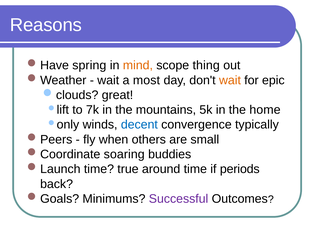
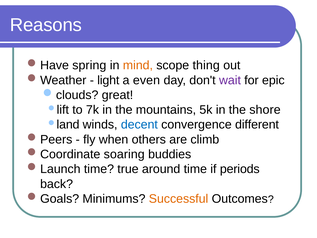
wait: wait -> light (108, 80)
most: most -> even (146, 80)
wait colour: orange -> purple (230, 80)
home: home -> shore (265, 110)
only: only -> land (68, 125)
typically: typically -> different (257, 125)
small: small -> climb (205, 139)
Successful colour: purple -> orange (179, 199)
